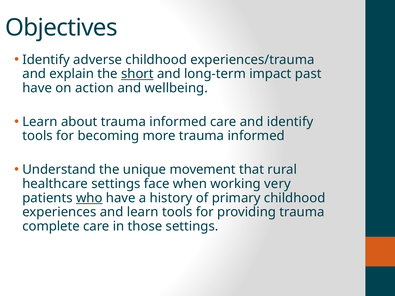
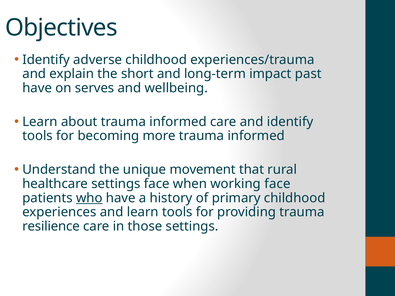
short underline: present -> none (137, 74)
action: action -> serves (95, 88)
working very: very -> face (277, 184)
complete: complete -> resilience (51, 227)
